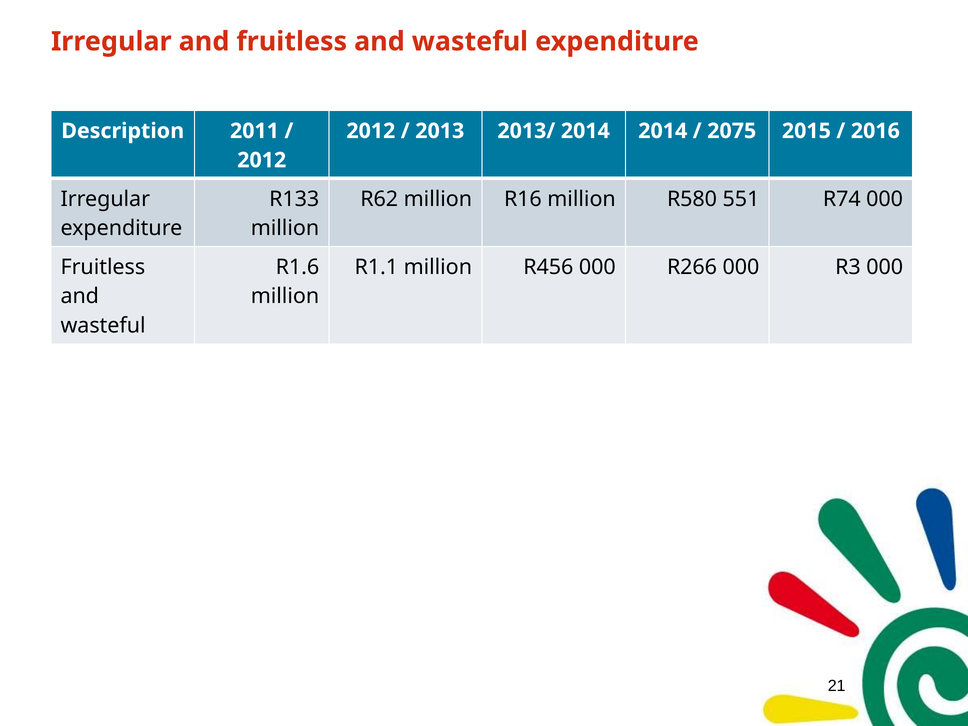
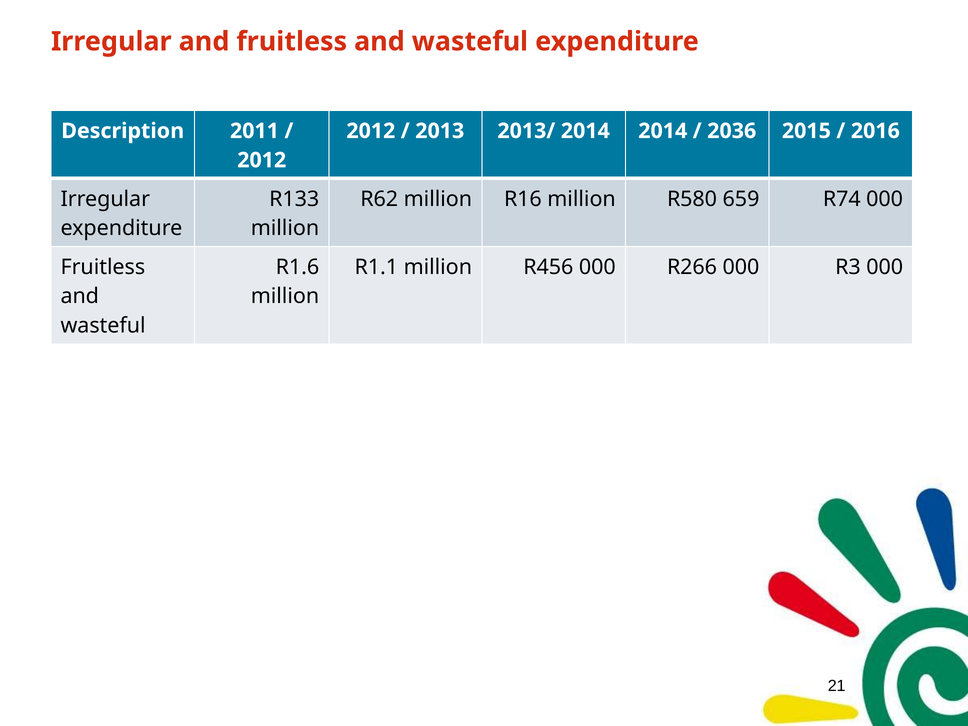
2075: 2075 -> 2036 (732, 131)
551: 551 -> 659 (741, 199)
